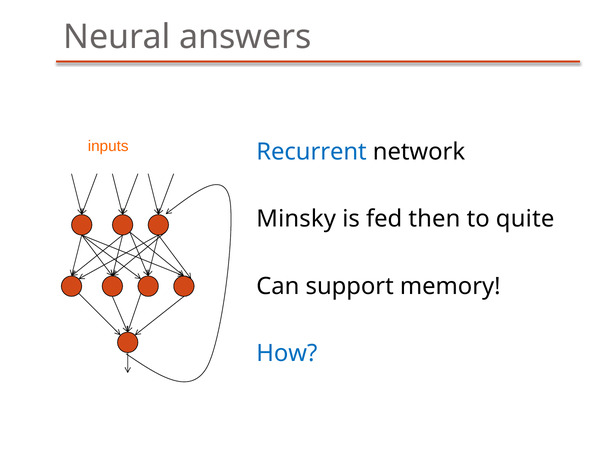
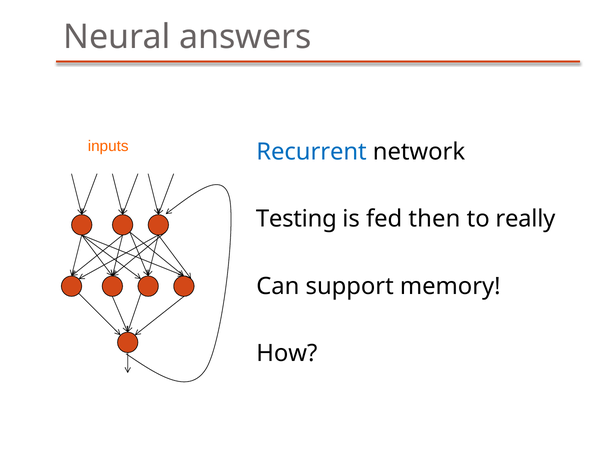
Minsky: Minsky -> Testing (296, 219)
quite: quite -> really (525, 219)
How colour: blue -> black (287, 353)
